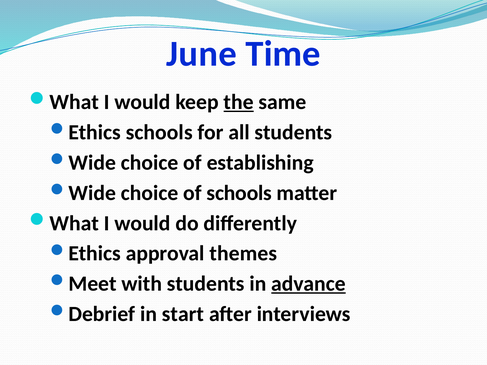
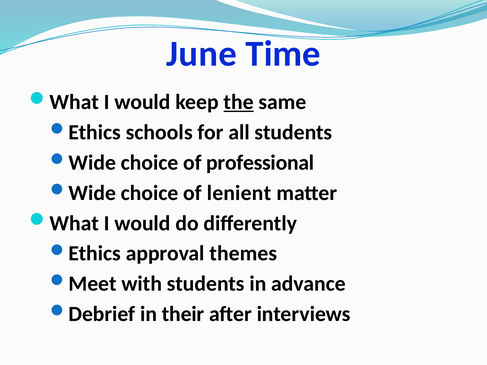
establishing: establishing -> professional (260, 163)
of schools: schools -> lenient (239, 193)
advance underline: present -> none (308, 284)
start: start -> their (183, 314)
